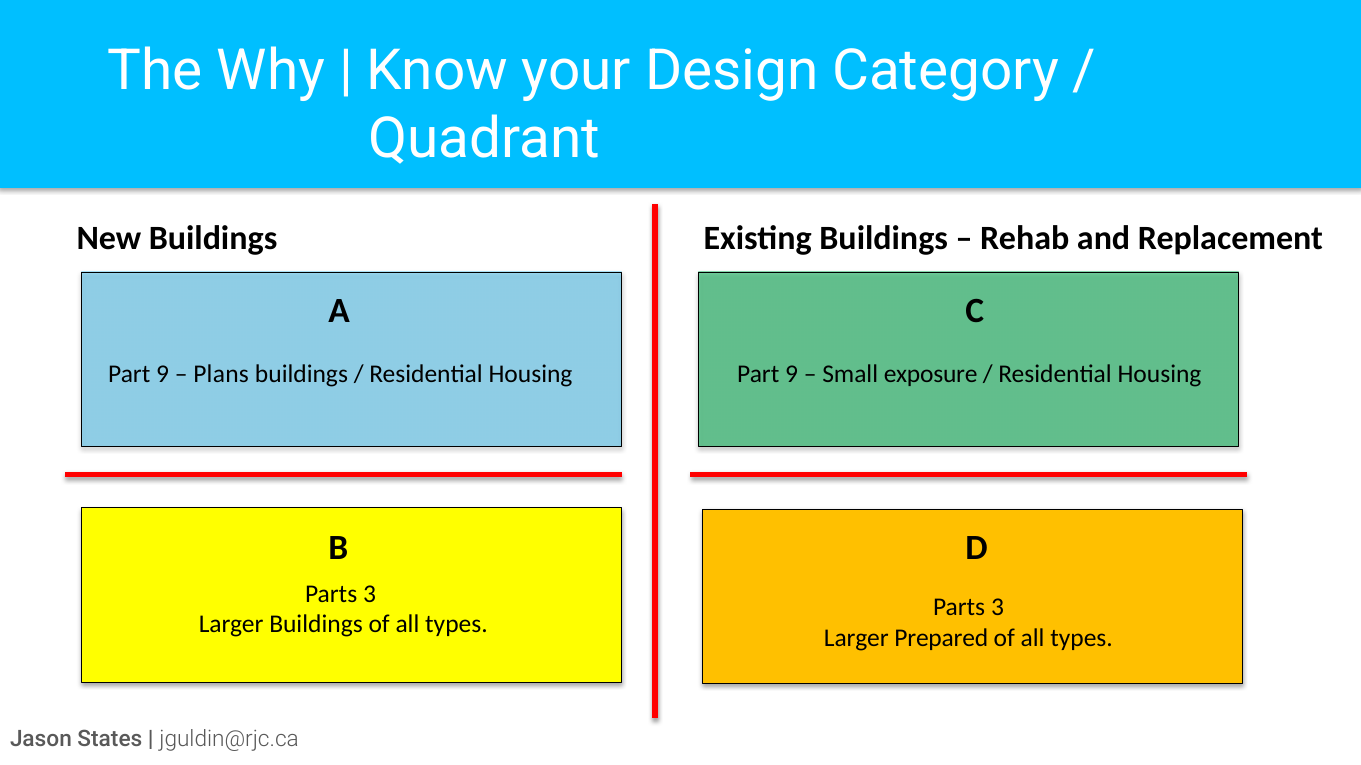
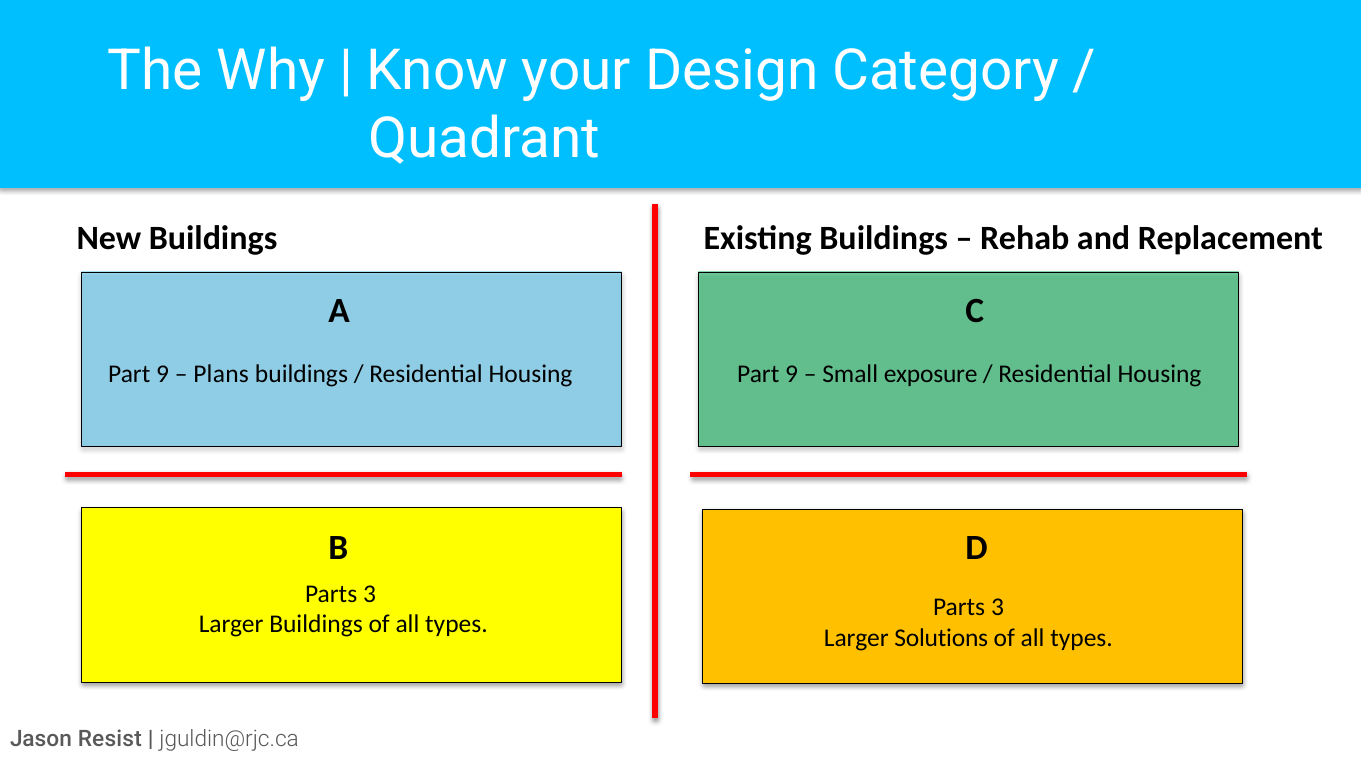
Prepared: Prepared -> Solutions (941, 638)
States: States -> Resist (110, 739)
